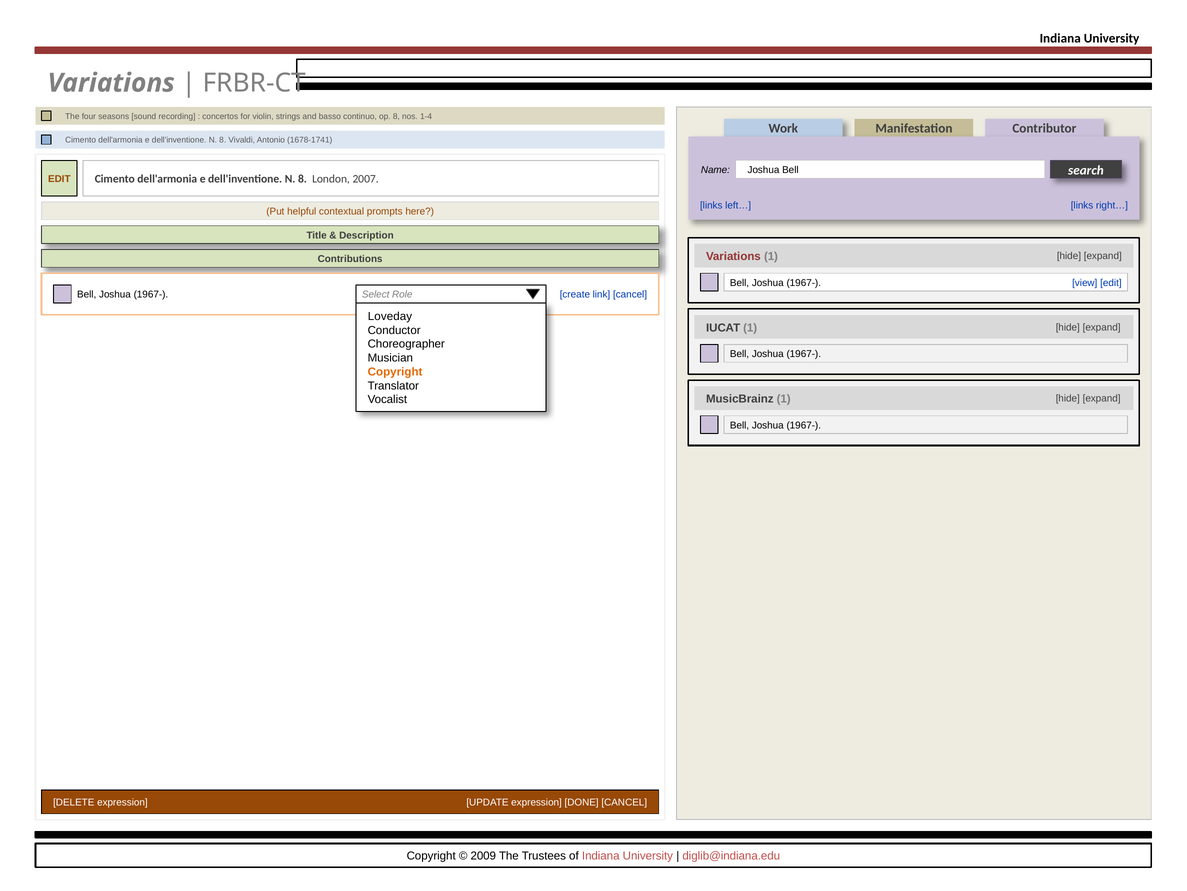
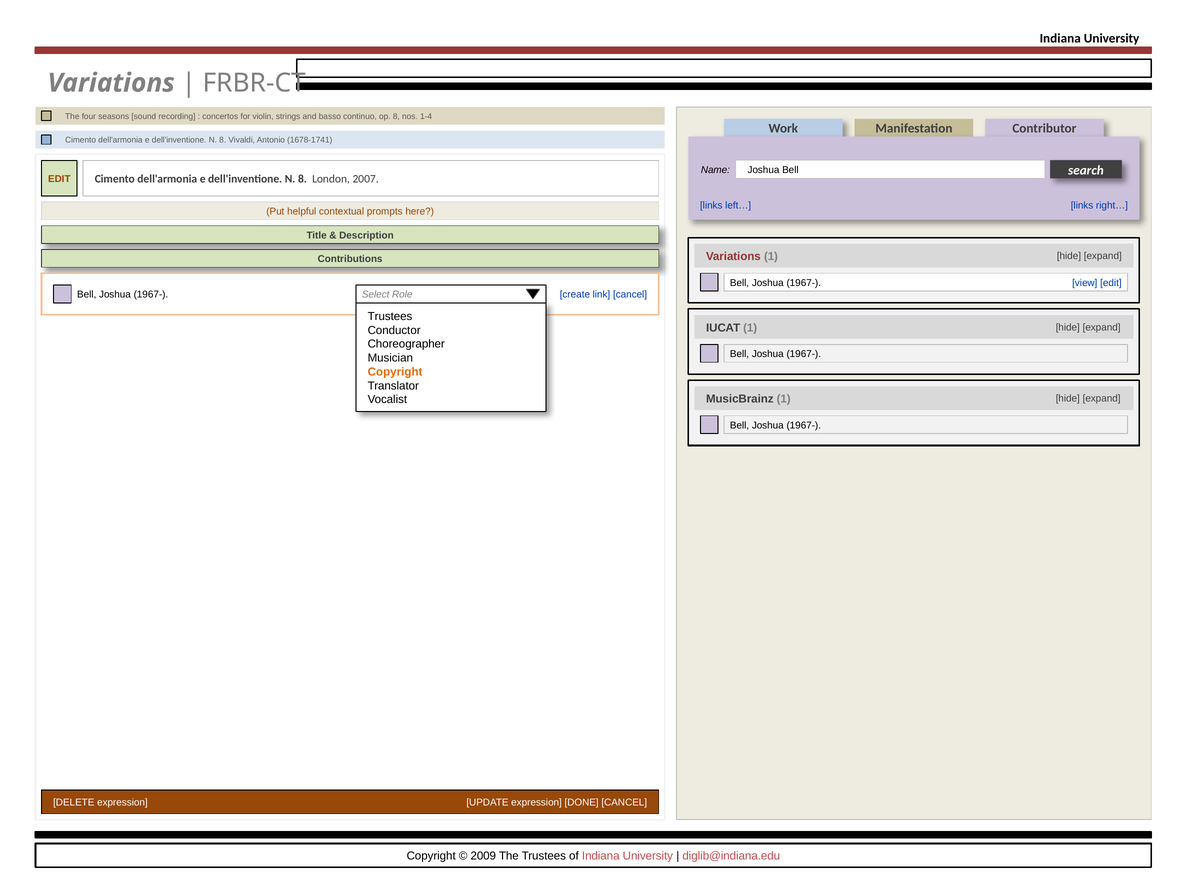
Loveday: Loveday -> Trustees (390, 316)
